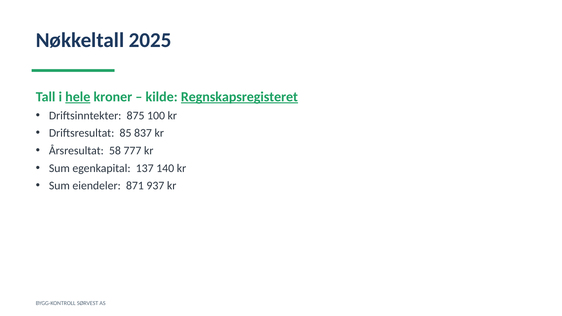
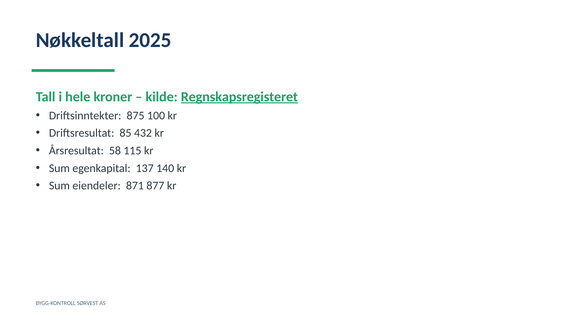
hele underline: present -> none (78, 97)
837: 837 -> 432 (143, 133)
777: 777 -> 115 (132, 151)
937: 937 -> 877 (155, 186)
